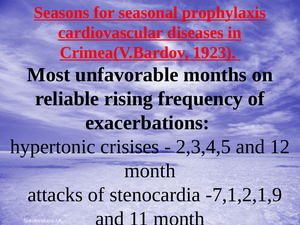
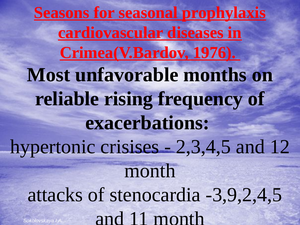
1923: 1923 -> 1976 (214, 53)
-7,1,2,1,9: -7,1,2,1,9 -> -3,9,2,4,5 (244, 195)
